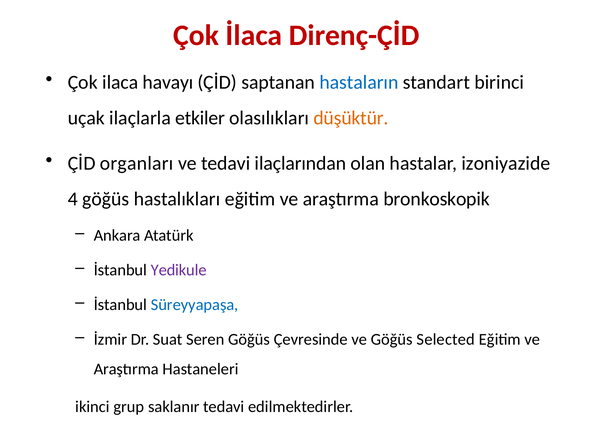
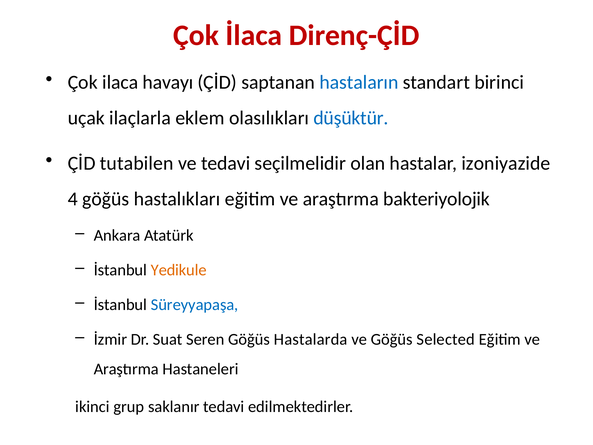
etkiler: etkiler -> eklem (200, 118)
düşüktür colour: orange -> blue (351, 118)
organları: organları -> tutabilen (137, 163)
ilaçlarından: ilaçlarından -> seçilmelidir (300, 163)
bronkoskopik: bronkoskopik -> bakteriyolojik (437, 199)
Yedikule colour: purple -> orange (179, 270)
Çevresinde: Çevresinde -> Hastalarda (311, 339)
